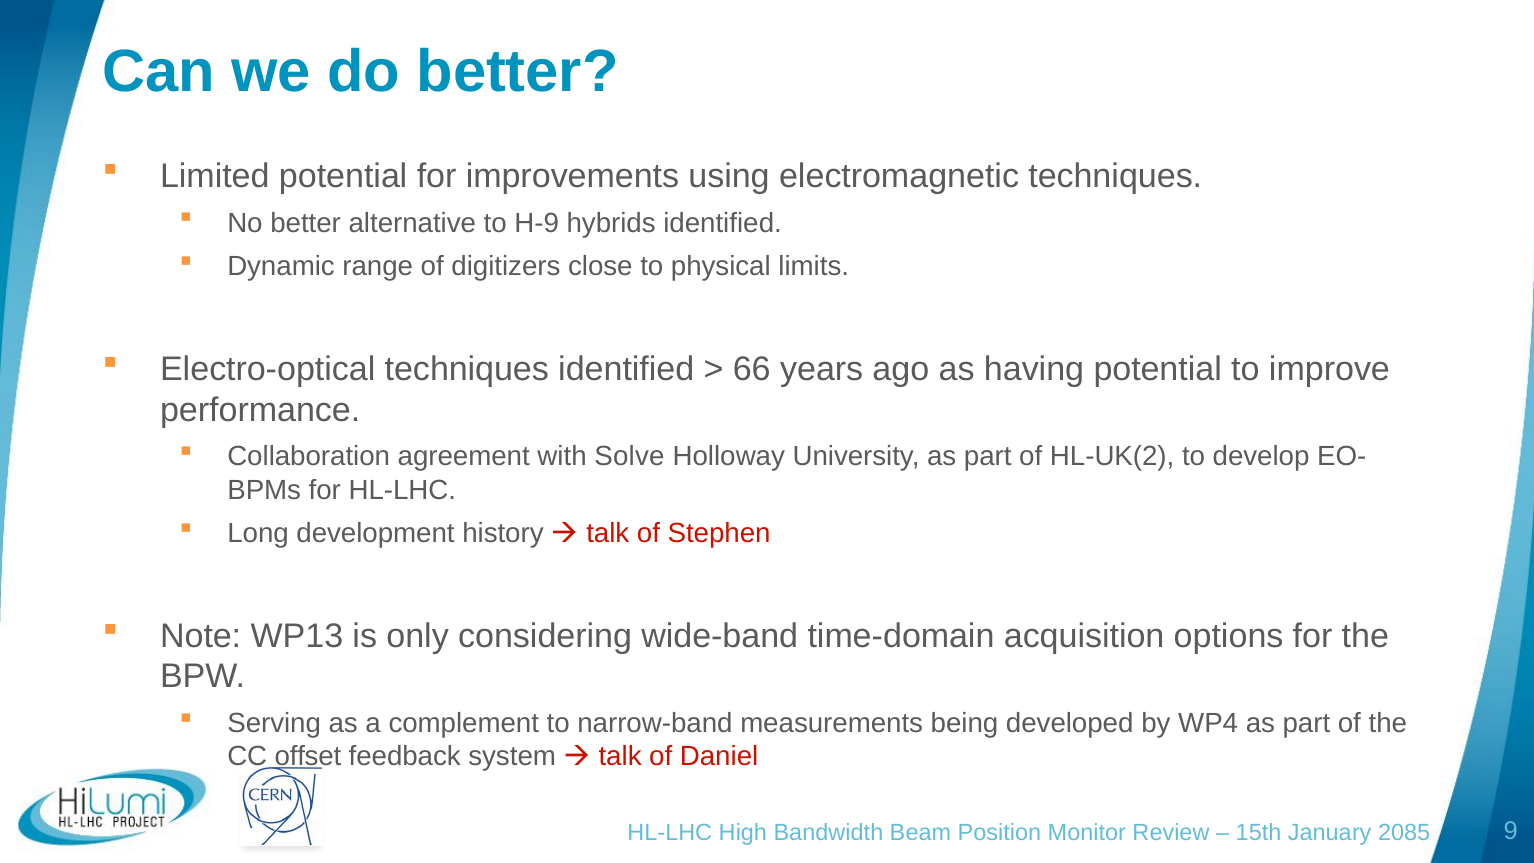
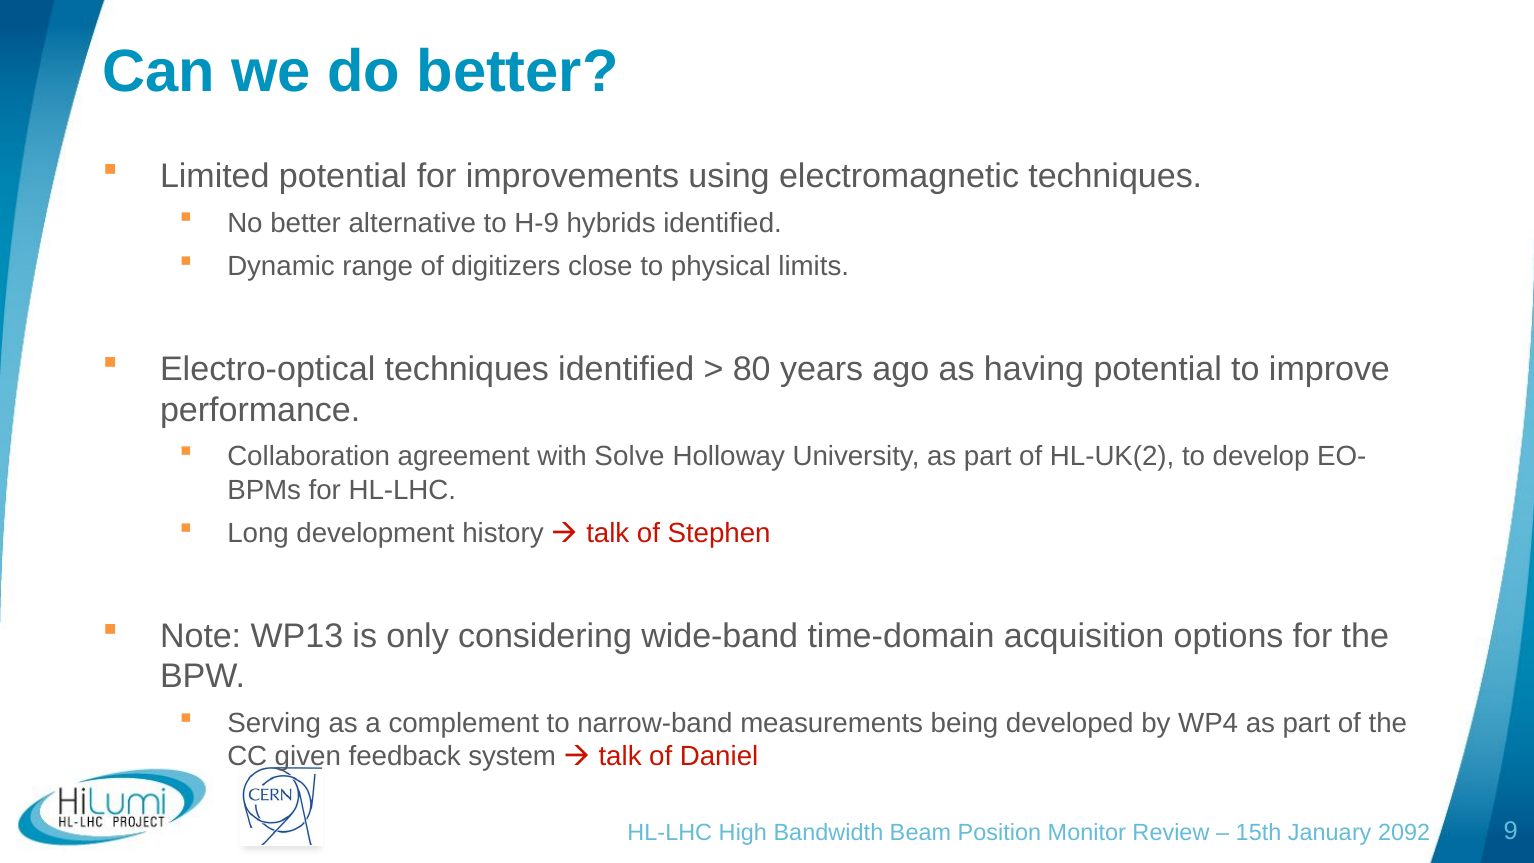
66: 66 -> 80 (752, 369)
offset: offset -> given (308, 757)
2085: 2085 -> 2092 (1404, 833)
